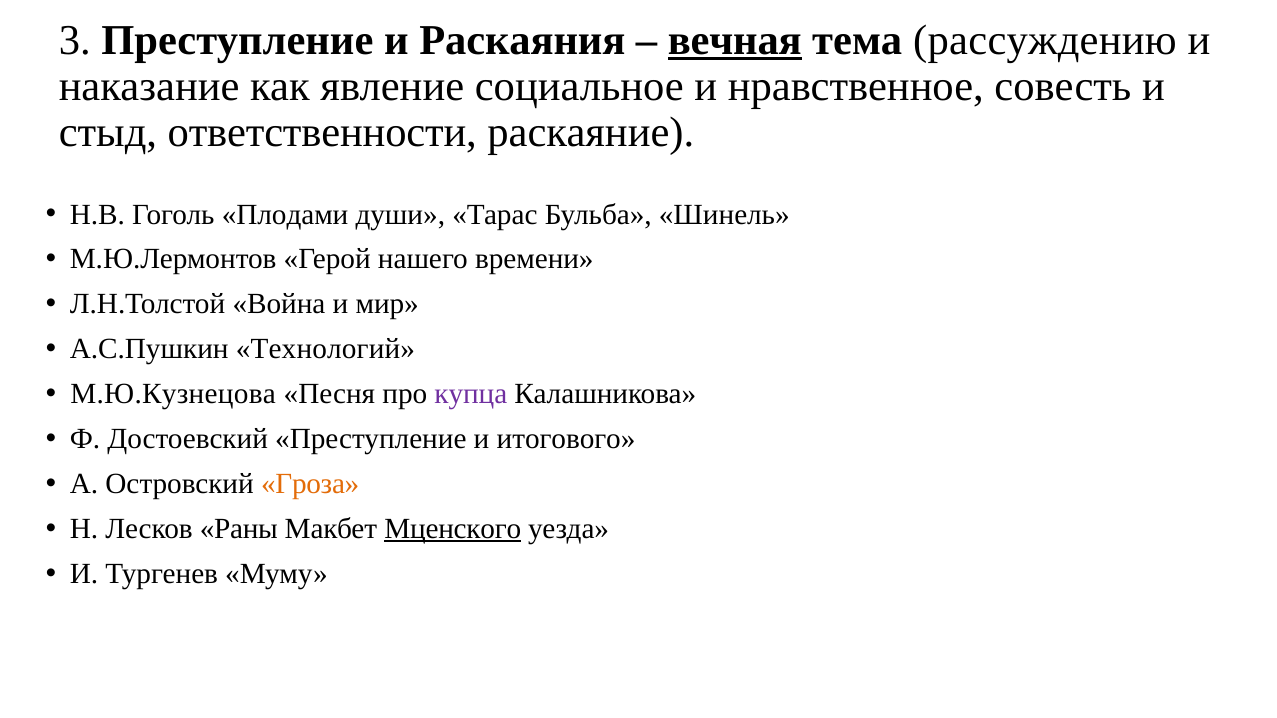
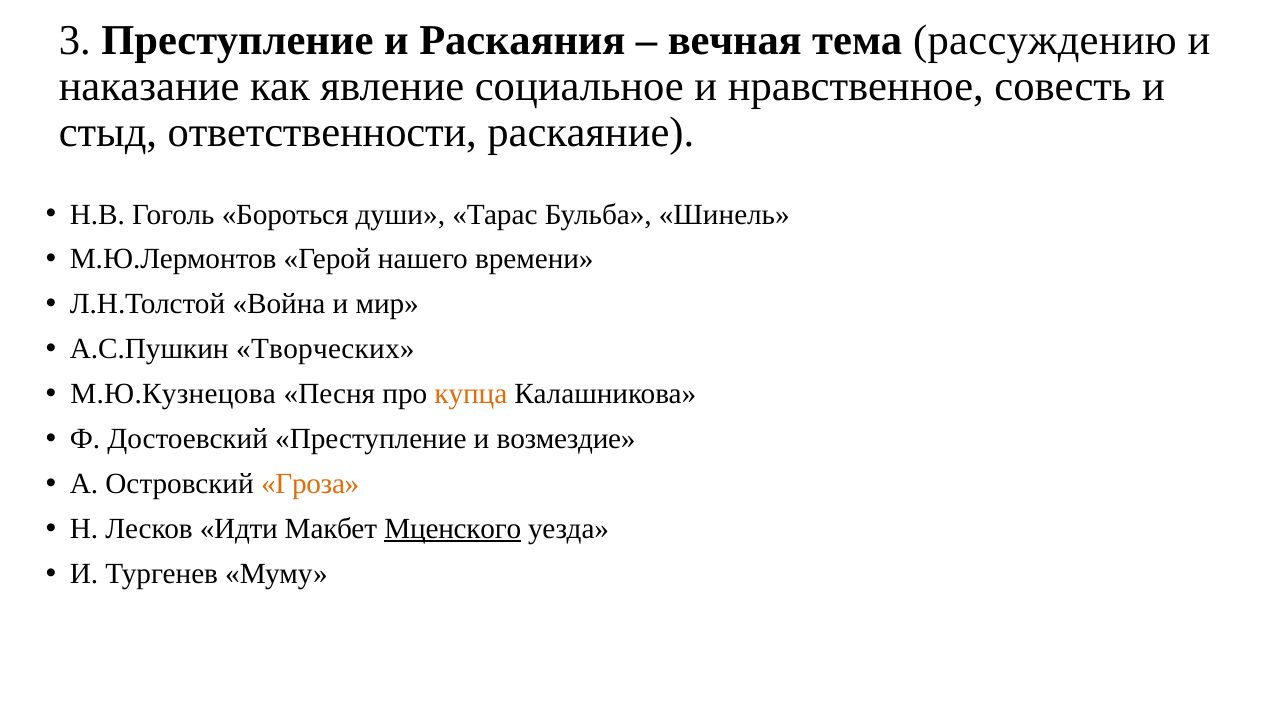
вечная underline: present -> none (735, 40)
Плодами: Плодами -> Бороться (285, 214)
Технологий: Технологий -> Творческих (325, 349)
купца colour: purple -> orange (471, 394)
итогового: итогового -> возмездие (566, 439)
Раны: Раны -> Идти (239, 529)
